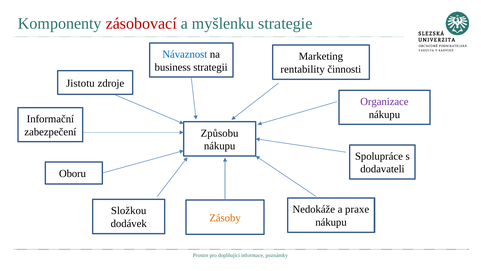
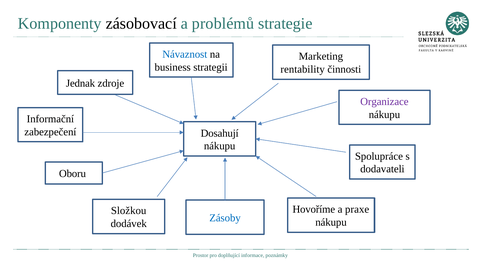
zásobovací colour: red -> black (141, 23)
myšlenku: myšlenku -> problémů (223, 23)
Jistotu: Jistotu -> Jednak (81, 83)
Způsobu: Způsobu -> Dosahují (220, 133)
Nedokáže: Nedokáže -> Hovoříme (314, 209)
Zásoby colour: orange -> blue (225, 218)
